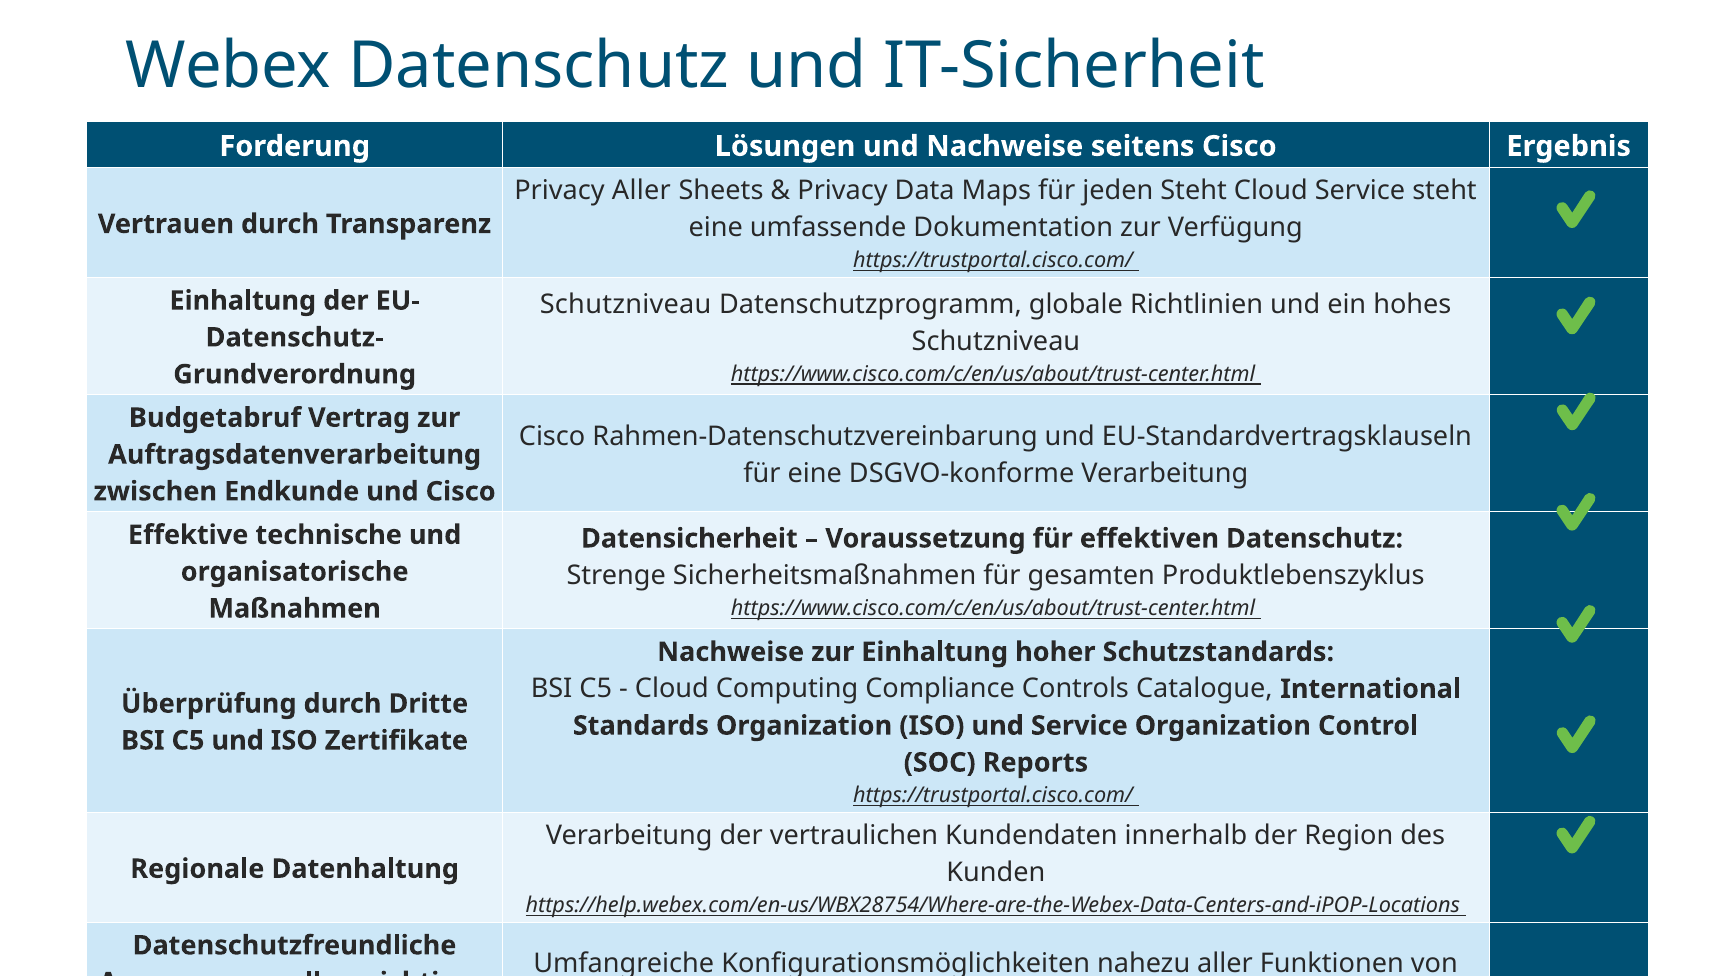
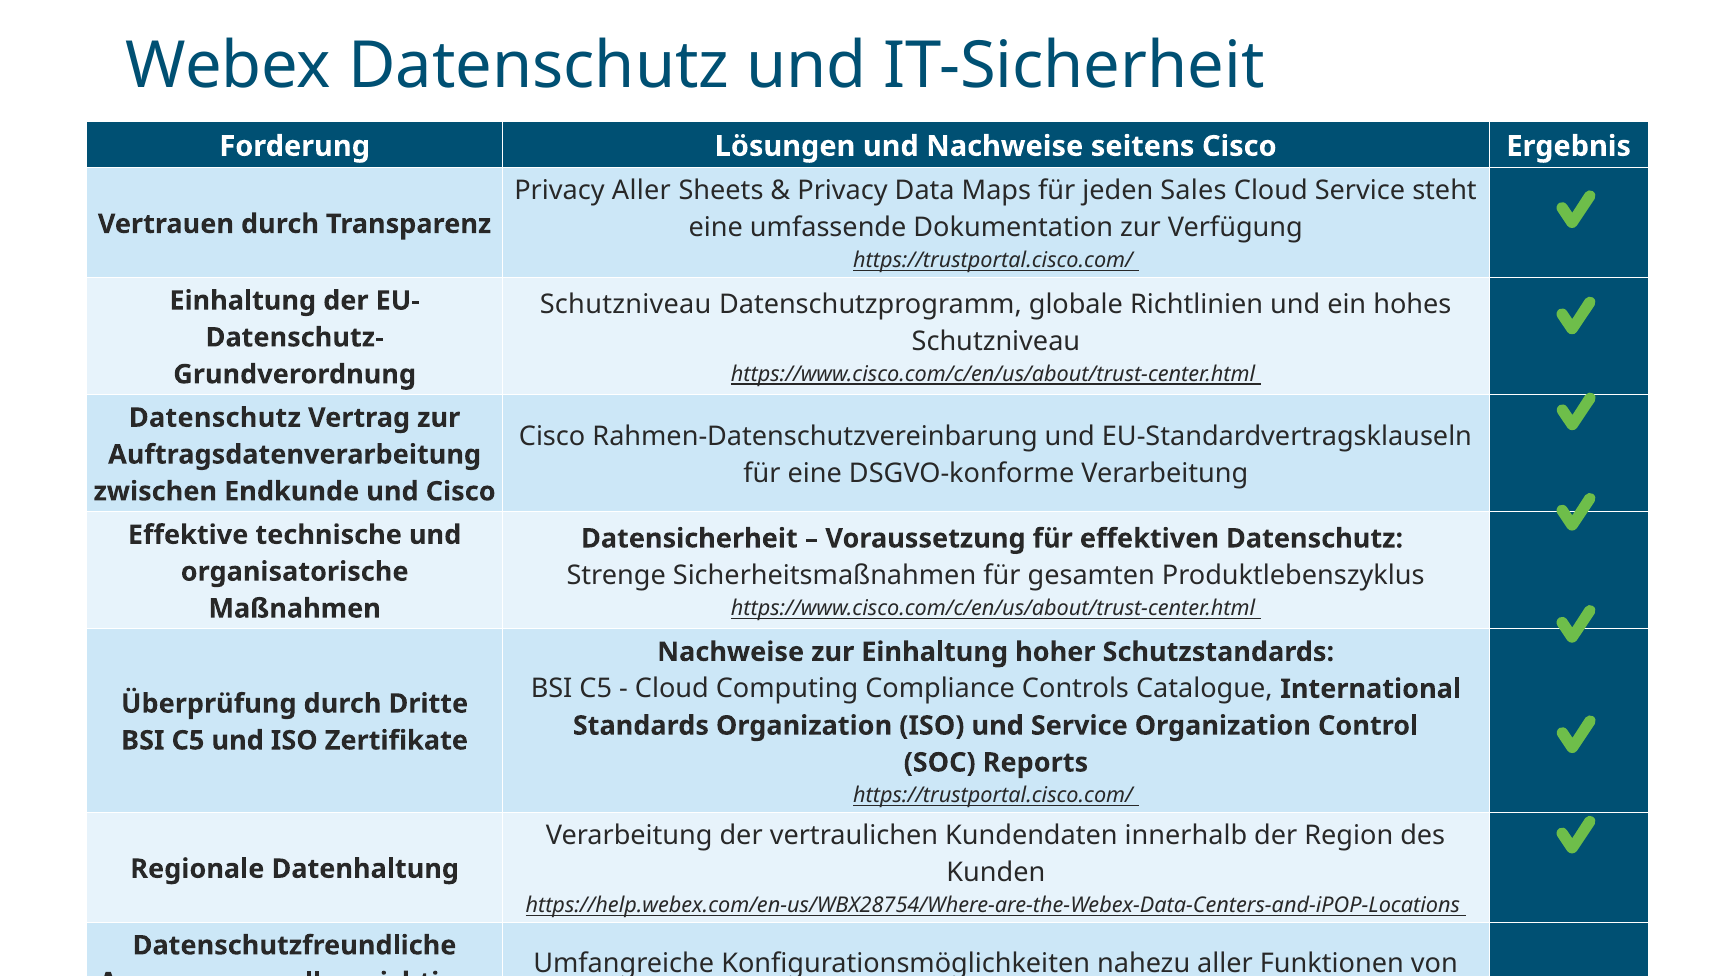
jeden Steht: Steht -> Sales (1193, 191)
Budgetabruf: Budgetabruf -> Datenschutz (215, 418)
